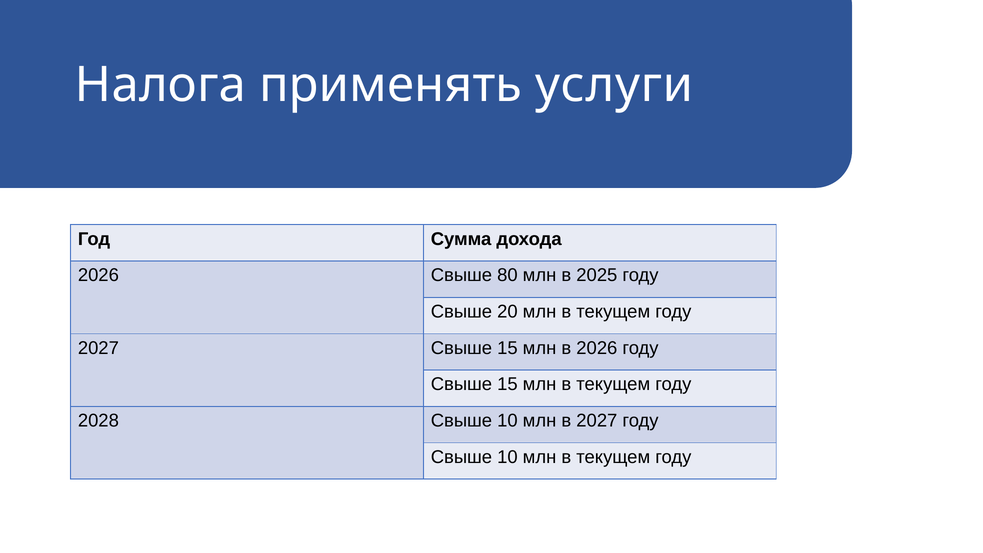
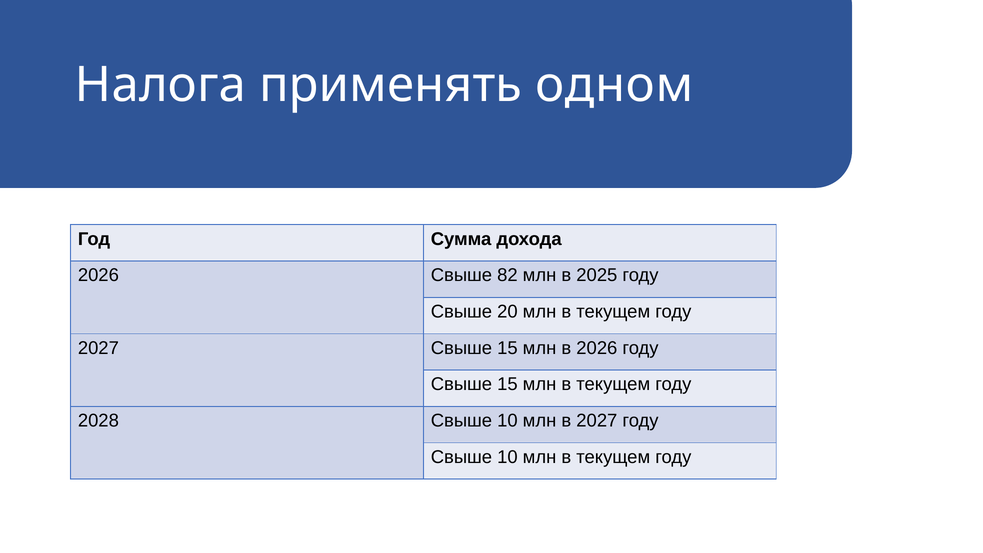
услуги: услуги -> одном (614, 85)
80: 80 -> 82 (507, 275)
